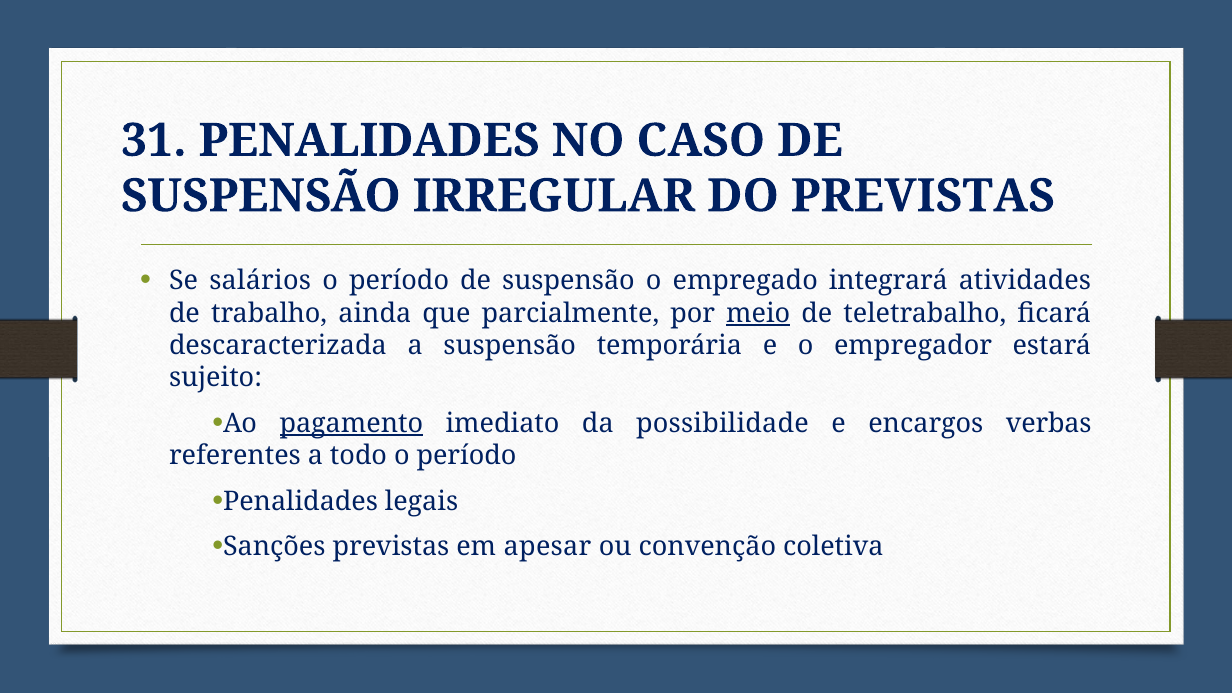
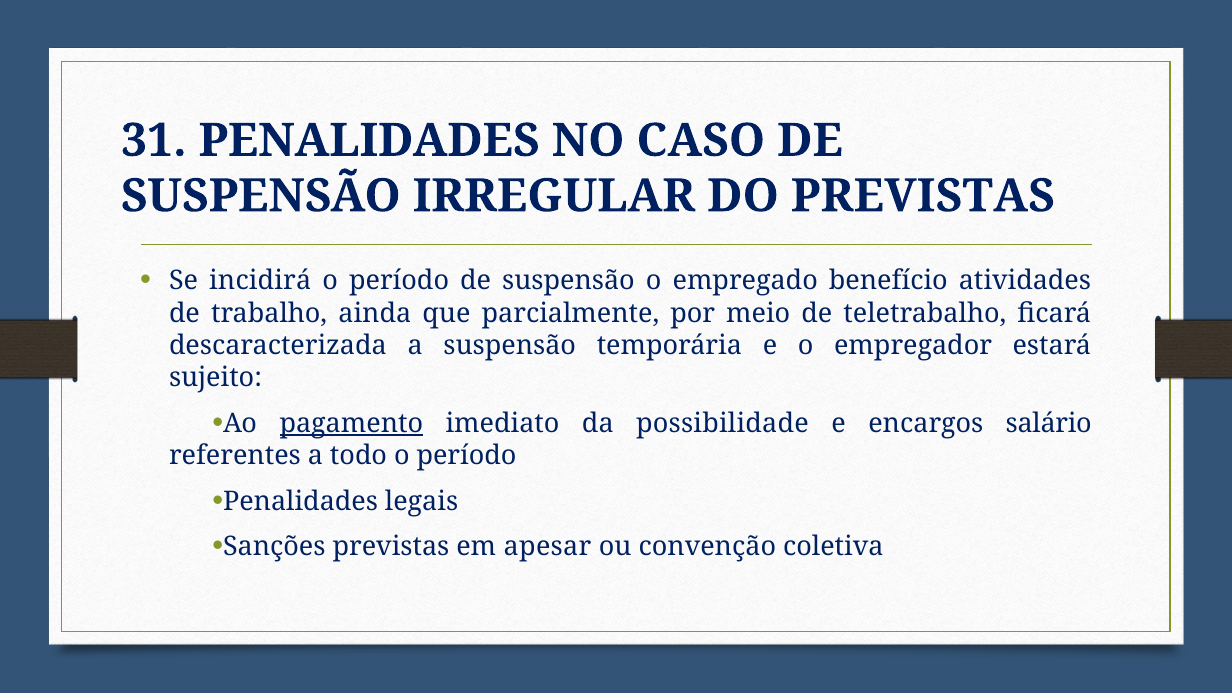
salários: salários -> incidirá (260, 281)
integrará: integrará -> benefício (888, 281)
meio underline: present -> none (758, 313)
verbas: verbas -> salário (1049, 424)
